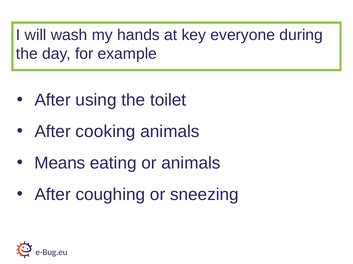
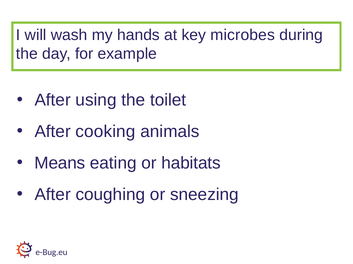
everyone: everyone -> microbes (243, 35)
or animals: animals -> habitats (191, 163)
